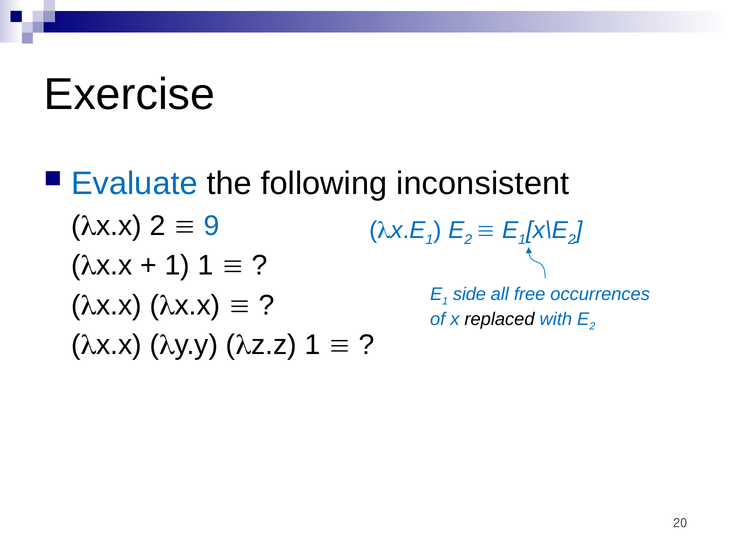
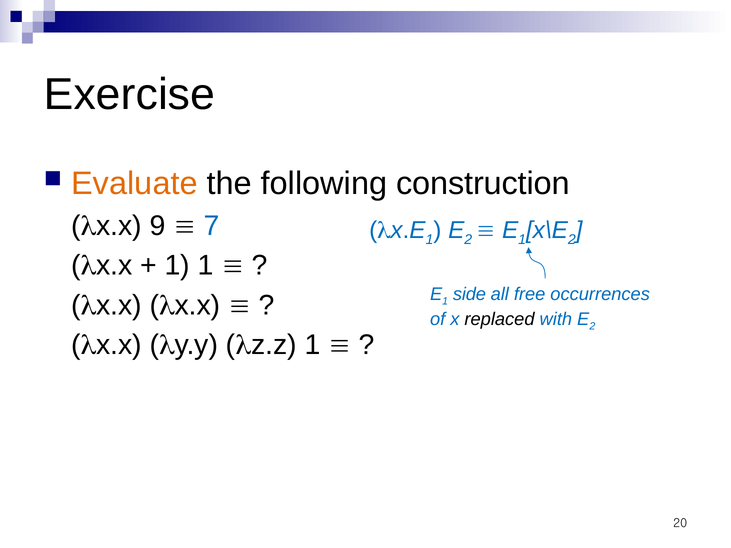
Evaluate colour: blue -> orange (134, 184)
inconsistent: inconsistent -> construction (483, 184)
2: 2 -> 9 (158, 226)
9: 9 -> 7 (212, 226)
